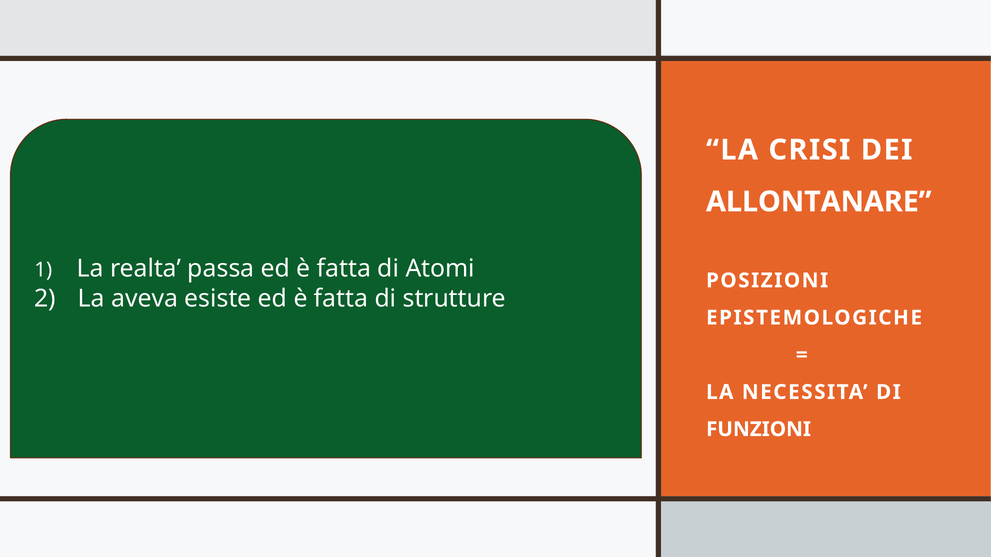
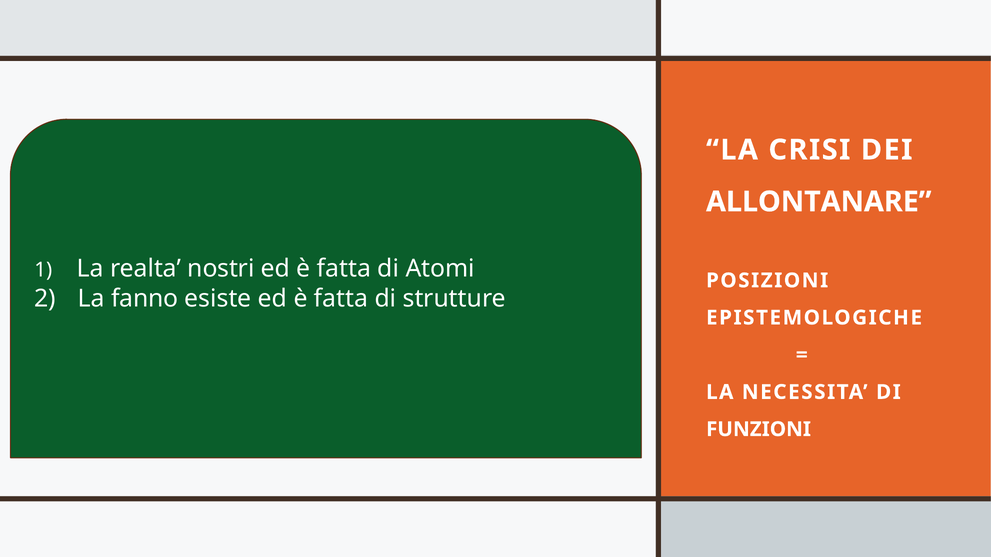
passa: passa -> nostri (221, 269)
aveva: aveva -> fanno (145, 299)
